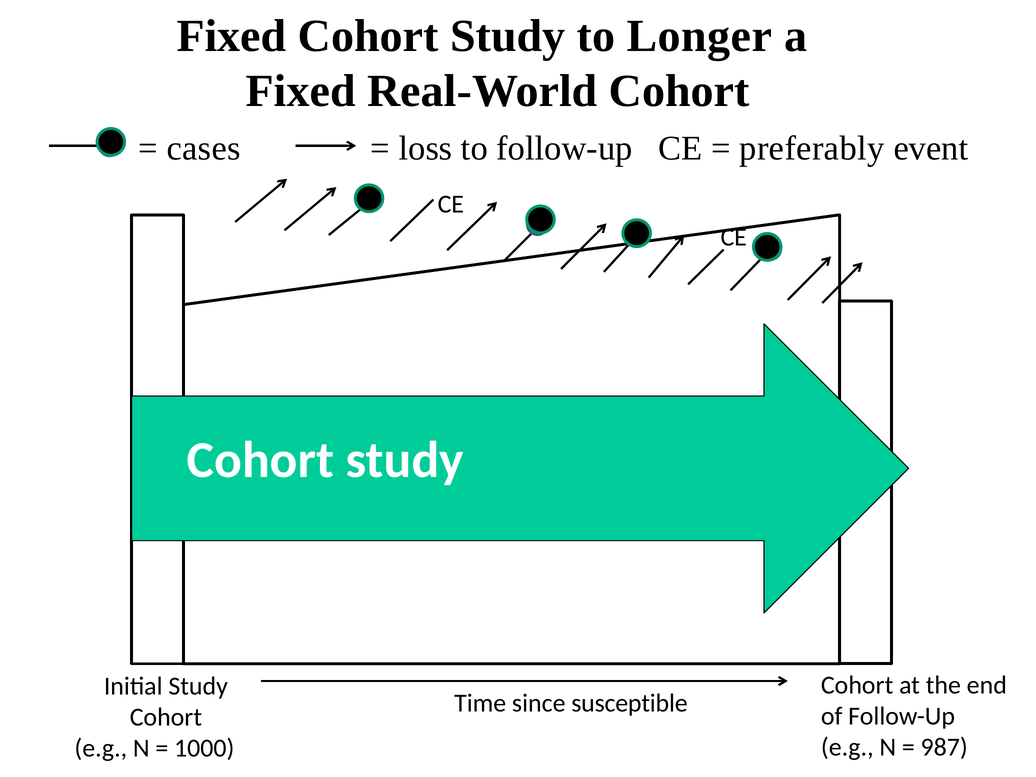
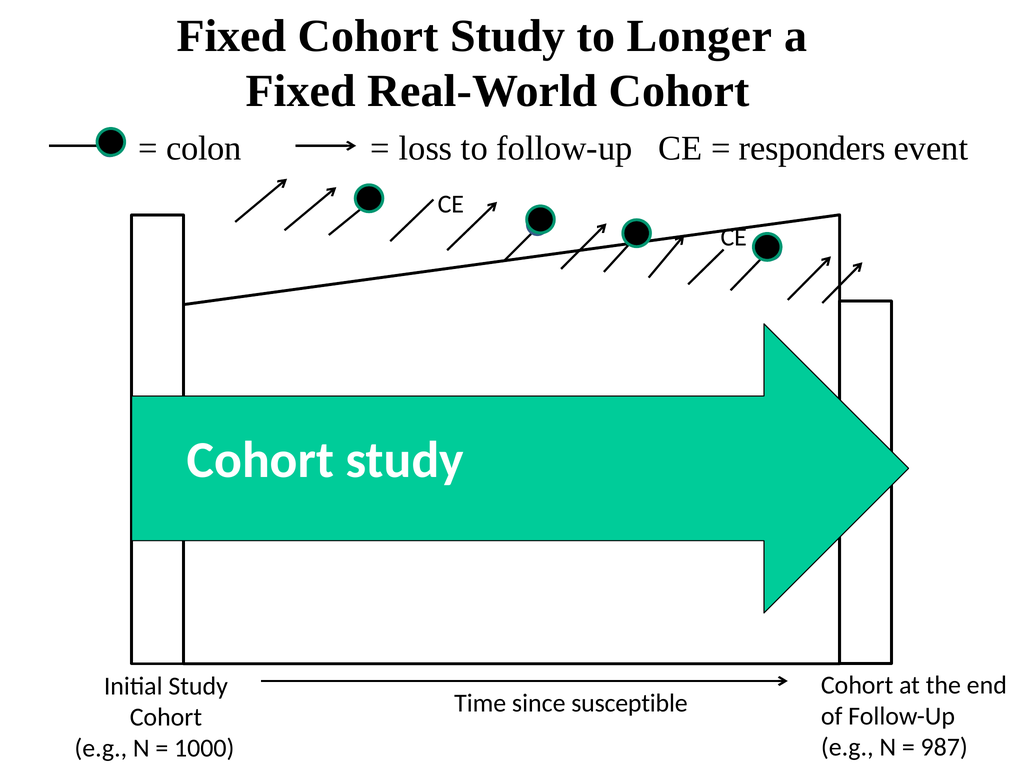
cases: cases -> colon (204, 148)
preferably: preferably -> responders (812, 148)
